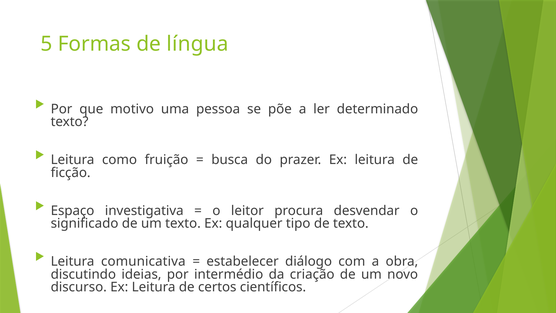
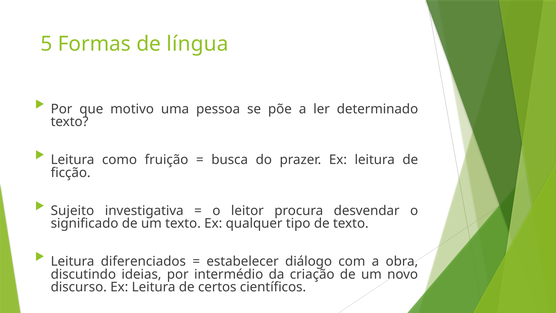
Espaço: Espaço -> Sujeito (72, 211)
comunicativa: comunicativa -> diferenciados (143, 261)
